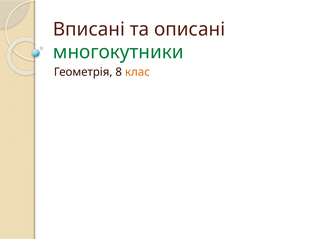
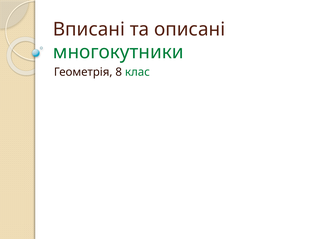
клас colour: orange -> green (137, 72)
